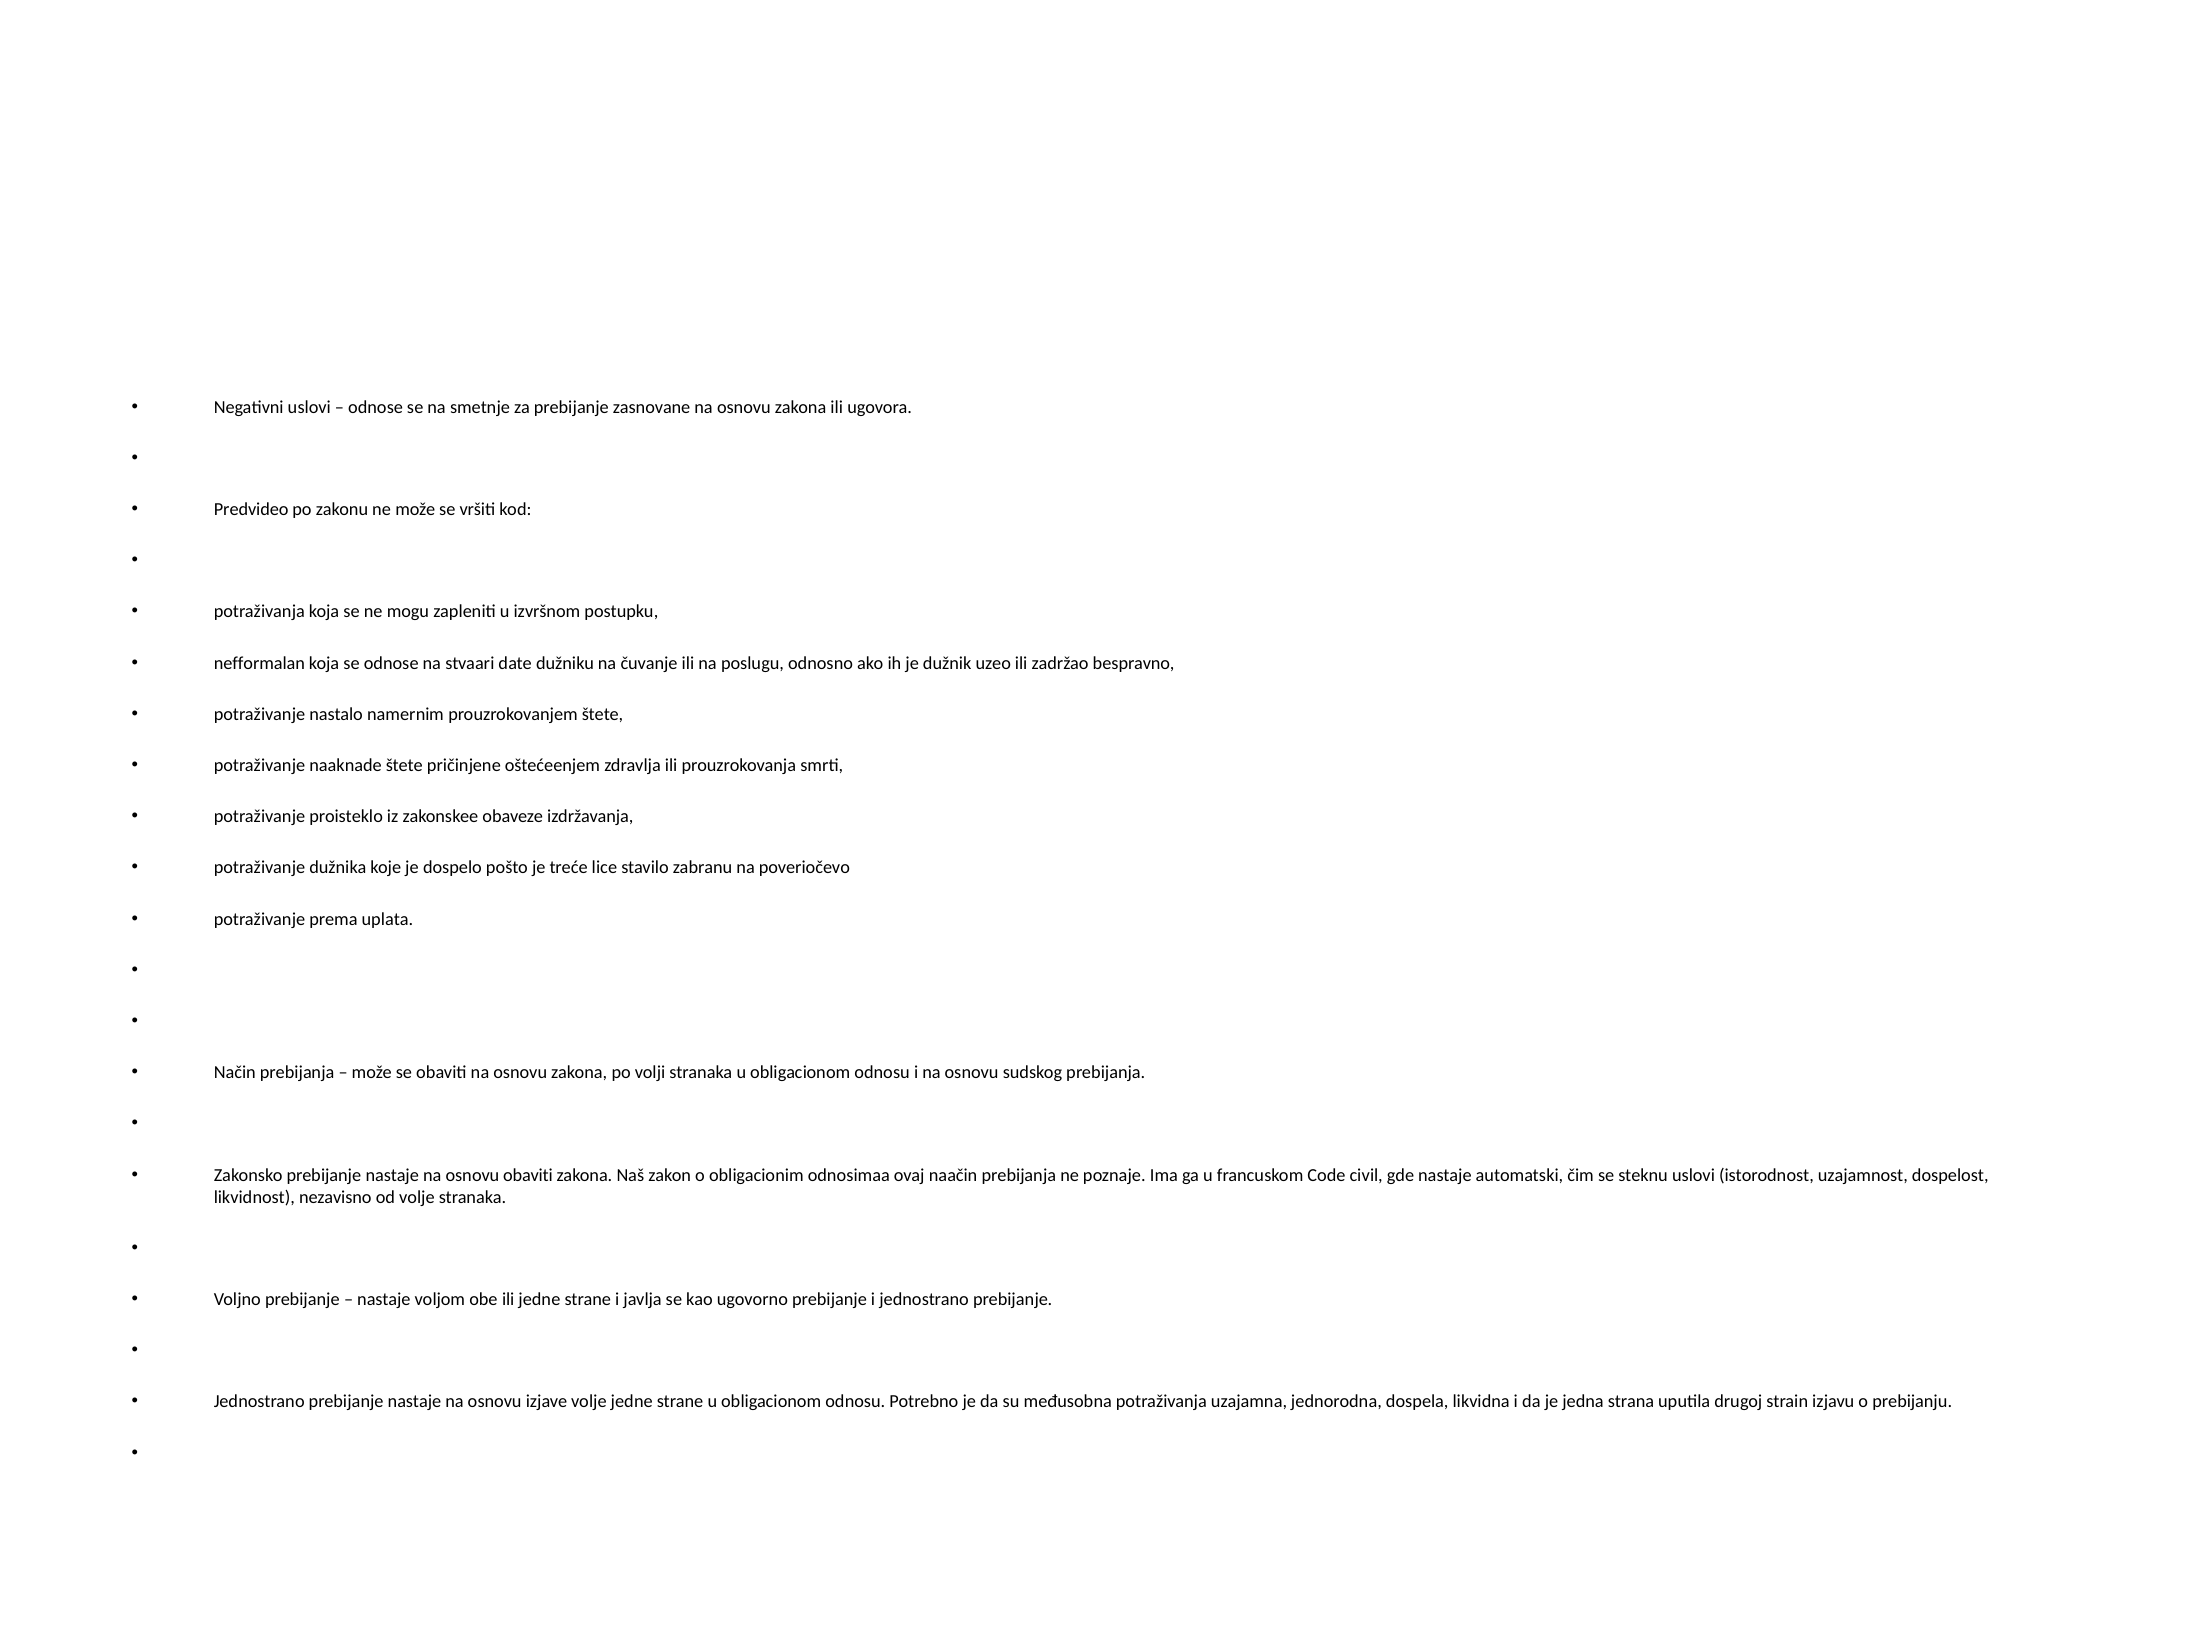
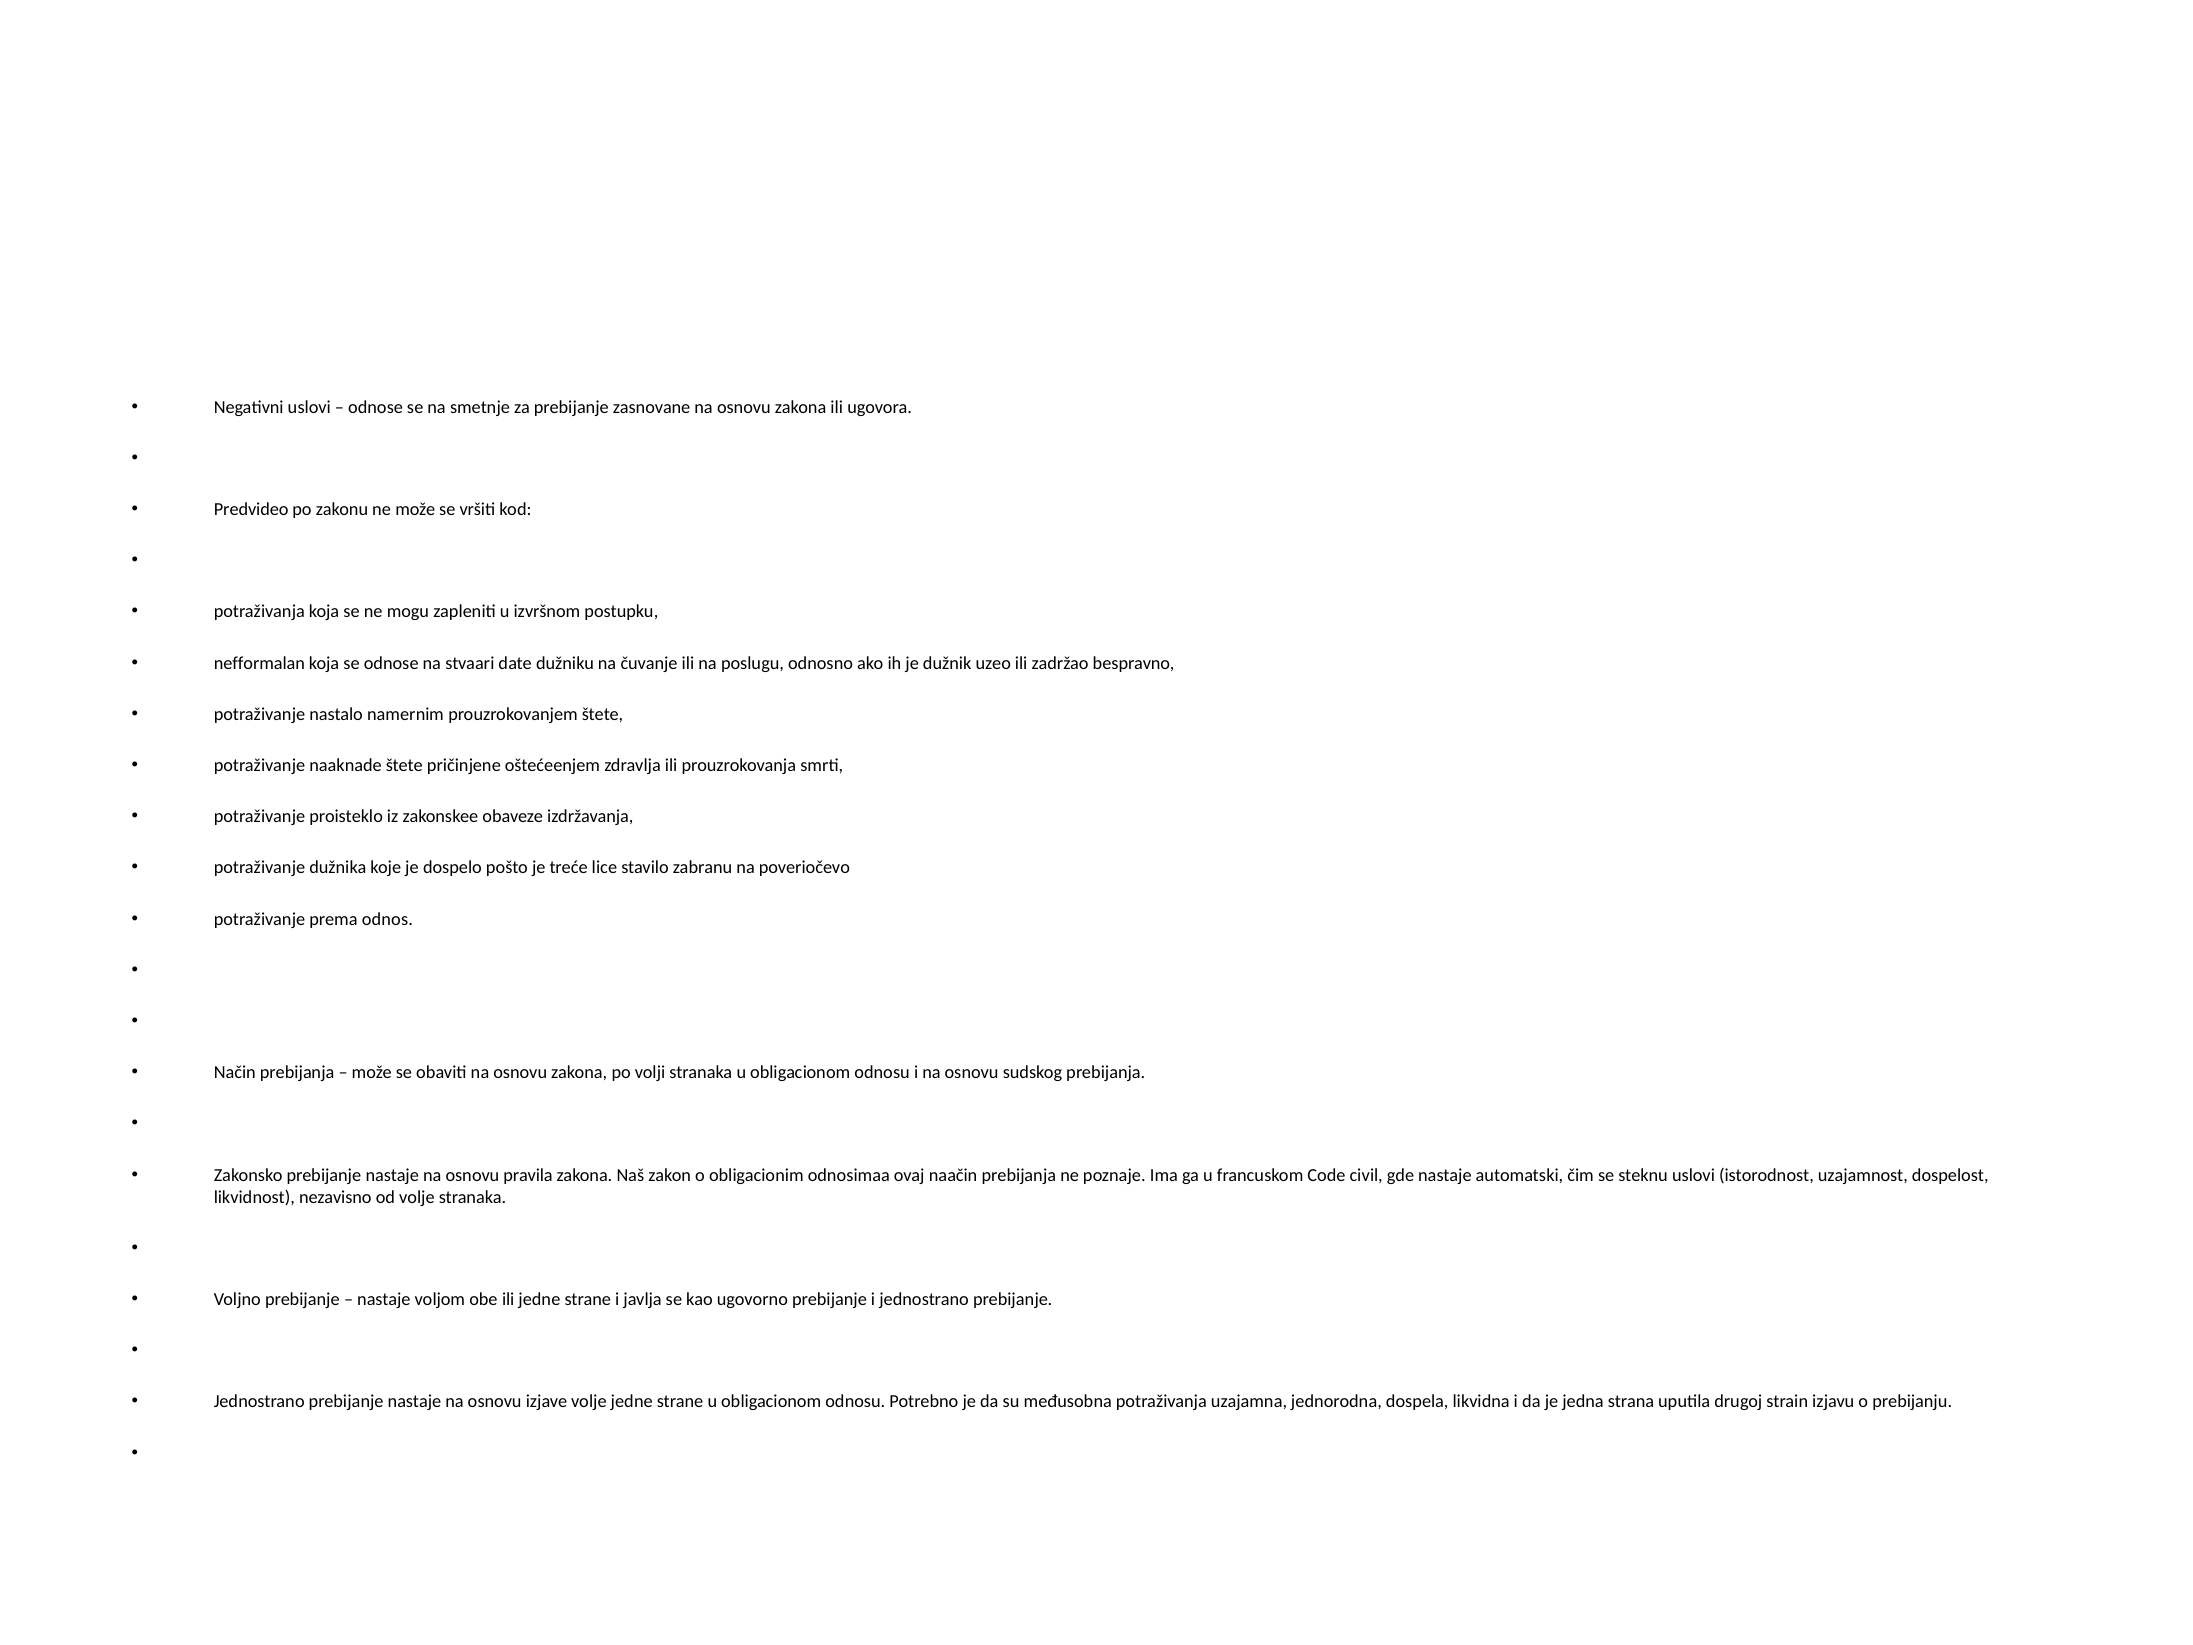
uplata: uplata -> odnos (387, 919)
osnovu obaviti: obaviti -> pravila (528, 1175)
